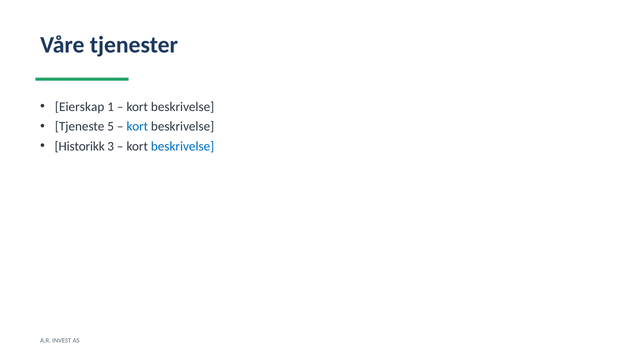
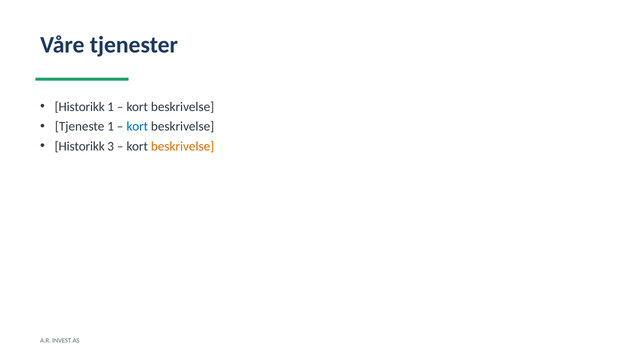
Eierskap: Eierskap -> Historikk (80, 107)
Tjeneste 5: 5 -> 1 (111, 127)
beskrivelse colour: blue -> orange (183, 146)
